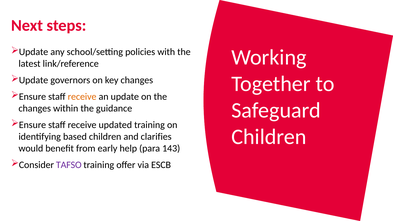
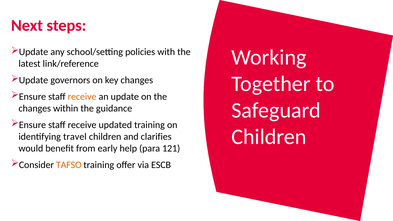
based: based -> travel (75, 137)
143: 143 -> 121 (171, 148)
TAFSO colour: purple -> orange (69, 165)
